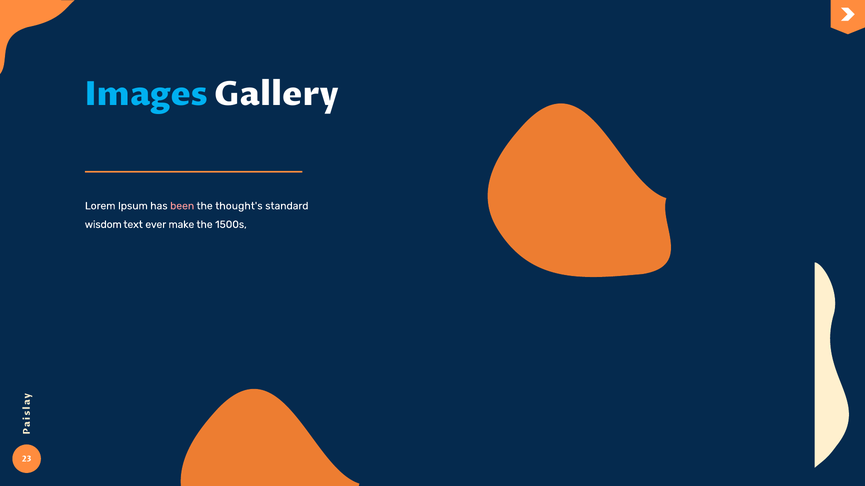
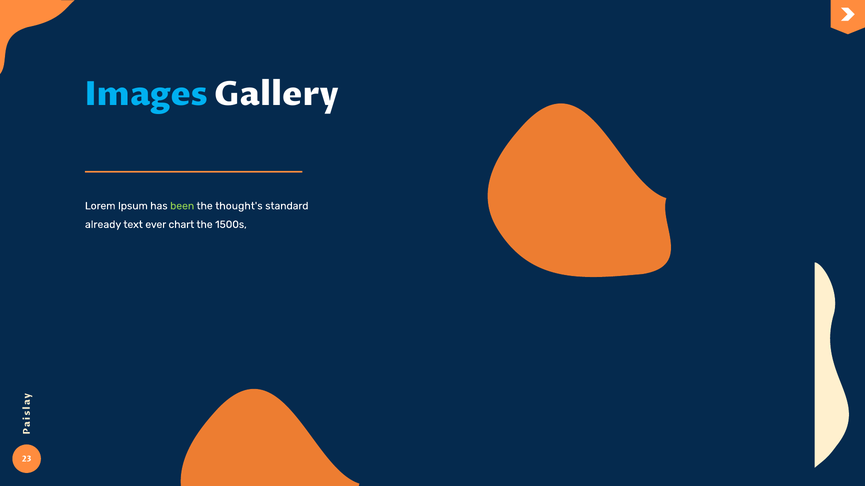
been colour: pink -> light green (182, 206)
wisdom: wisdom -> already (103, 225)
make: make -> chart (181, 225)
